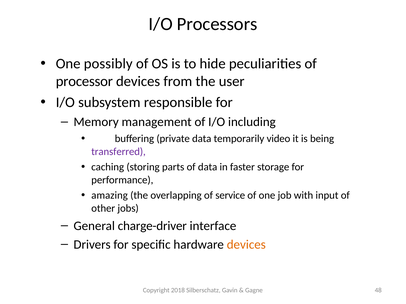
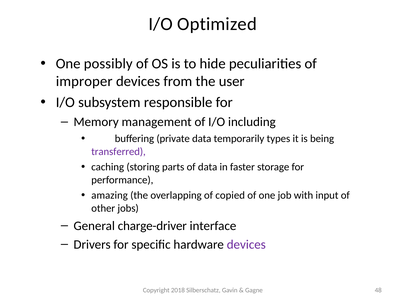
Processors: Processors -> Optimized (217, 24)
processor: processor -> improper (84, 81)
video: video -> types (278, 139)
service: service -> copied (230, 196)
devices colour: orange -> purple (246, 245)
